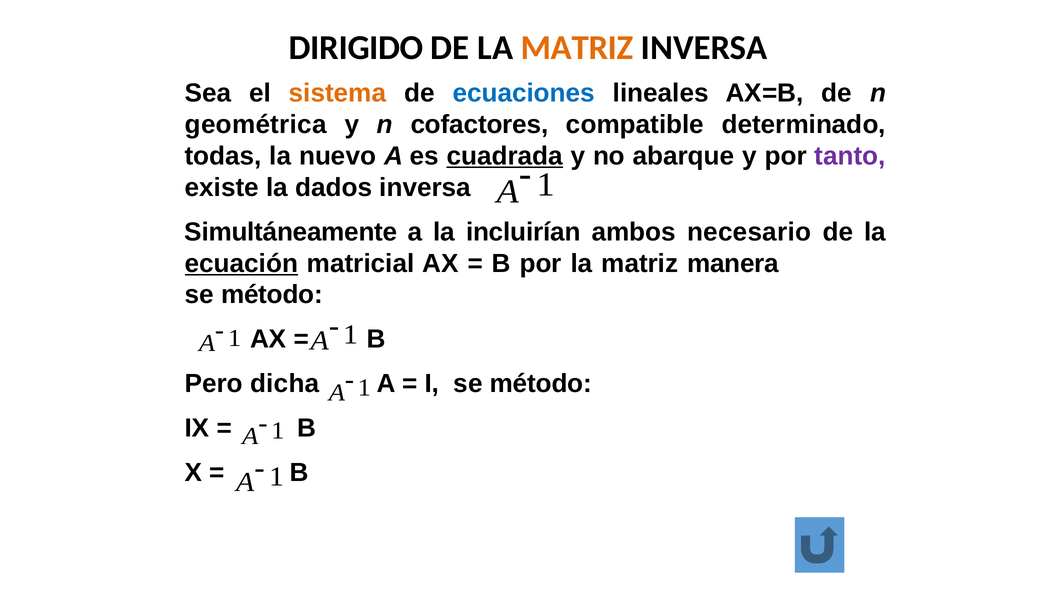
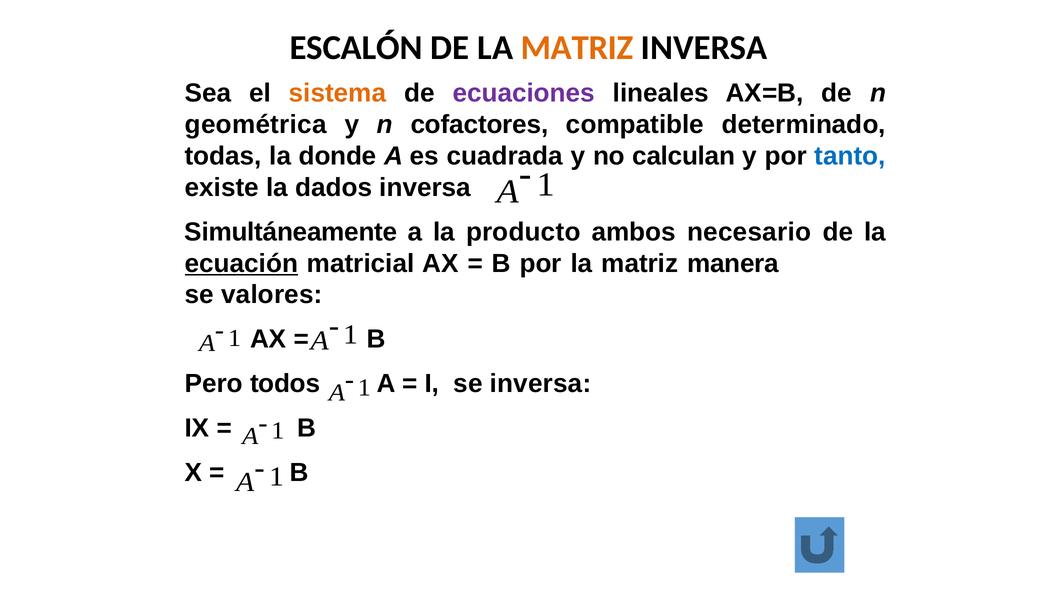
DIRIGIDO: DIRIGIDO -> ESCALÓN (356, 48)
ecuaciones colour: blue -> purple (524, 93)
nuevo: nuevo -> donde (338, 156)
cuadrada underline: present -> none (505, 156)
abarque: abarque -> calculan (684, 156)
tanto colour: purple -> blue (850, 156)
incluirían: incluirían -> producto (523, 232)
método: método -> valores (272, 295)
dicha: dicha -> todos (285, 383)
I se método: método -> inversa (541, 383)
